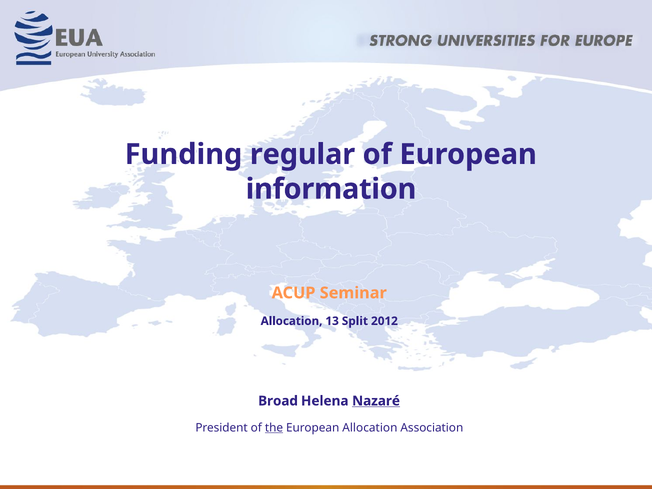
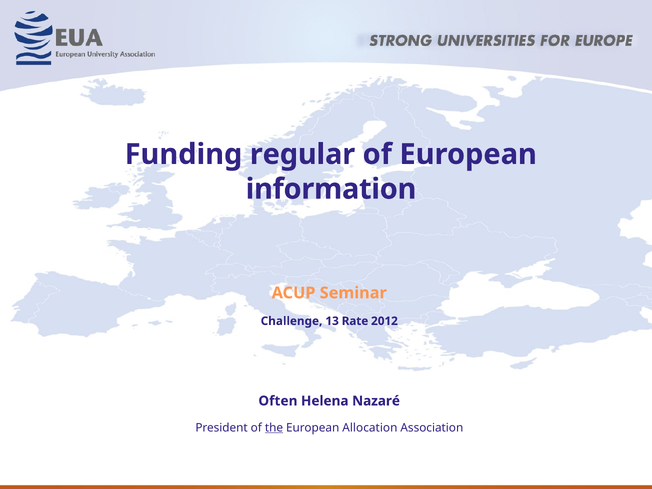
Allocation: Allocation -> Challenge (292, 321)
Split: Split -> Rate (355, 321)
Broad: Broad -> Often (278, 401)
Nazaré underline: present -> none (376, 401)
